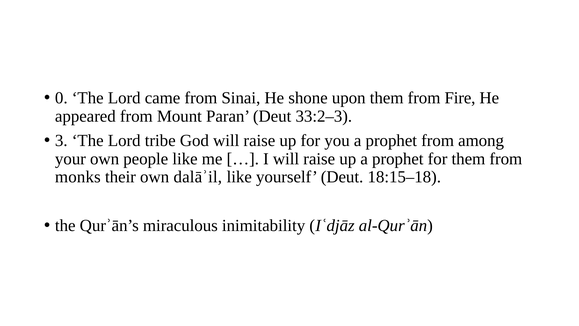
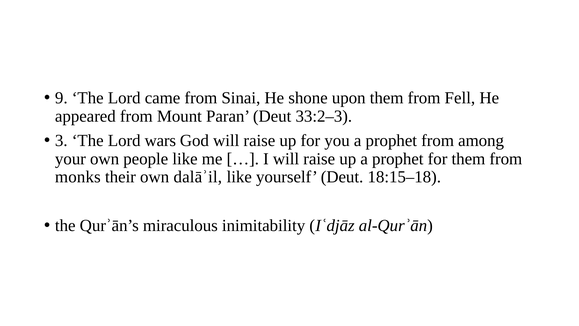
0: 0 -> 9 (61, 98)
Fire: Fire -> Fell (460, 98)
tribe: tribe -> wars (160, 140)
